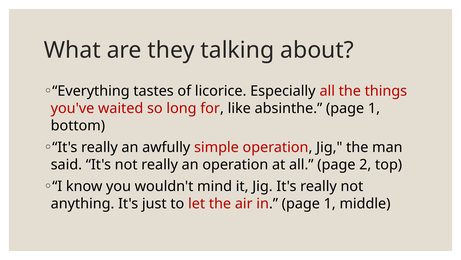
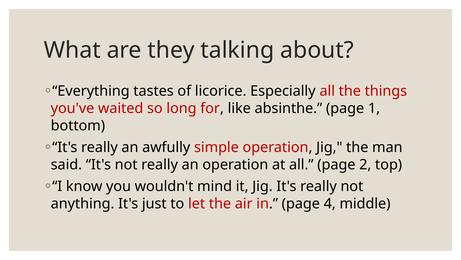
in page 1: 1 -> 4 (330, 203)
